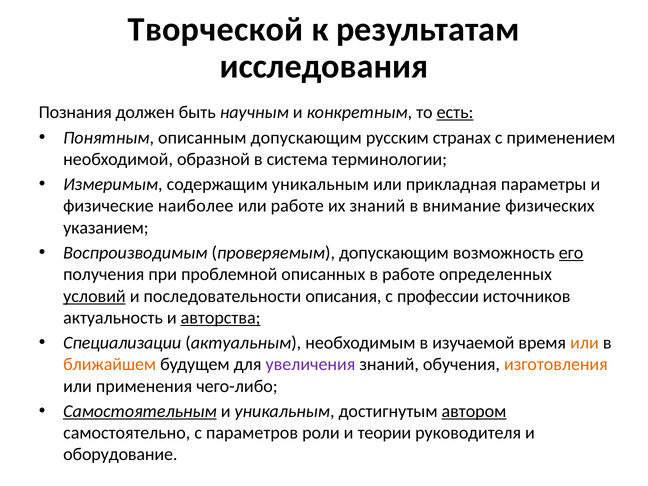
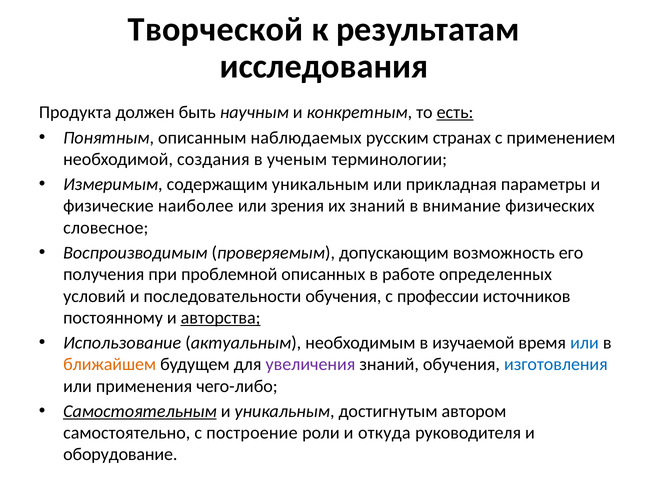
Познания: Познания -> Продукта (75, 112)
описанным допускающим: допускающим -> наблюдаемых (306, 138)
образной: образной -> создания (213, 159)
система: система -> ученым (297, 159)
или работе: работе -> зрения (297, 206)
указанием: указанием -> словесное (106, 228)
его underline: present -> none (571, 253)
условий underline: present -> none (94, 296)
последовательности описания: описания -> обучения (343, 296)
актуальность: актуальность -> постоянному (113, 318)
Специализации: Специализации -> Использование (122, 343)
или colour: orange -> blue (584, 343)
изготовления colour: orange -> blue (556, 364)
автором underline: present -> none (474, 411)
параметров: параметров -> построение (252, 433)
теории: теории -> откуда (384, 433)
